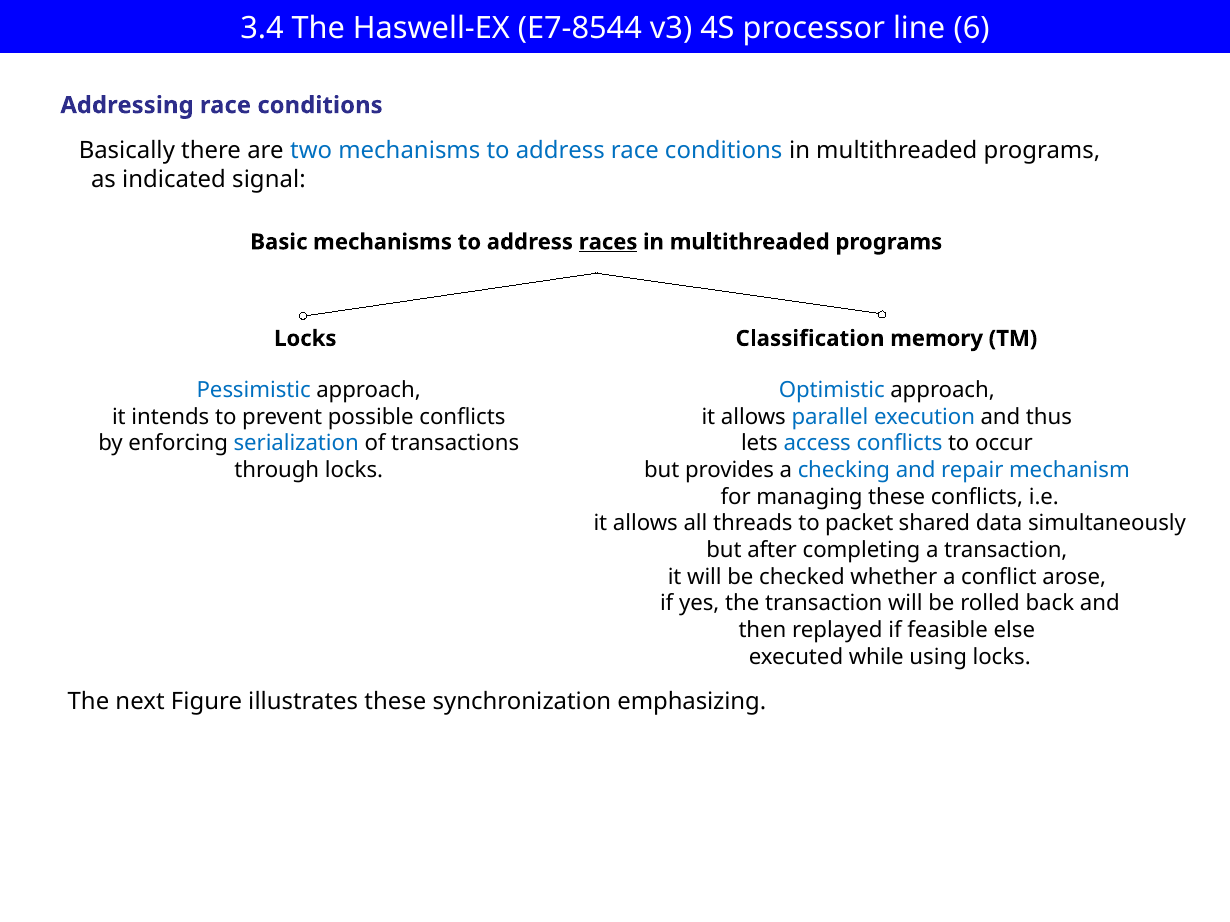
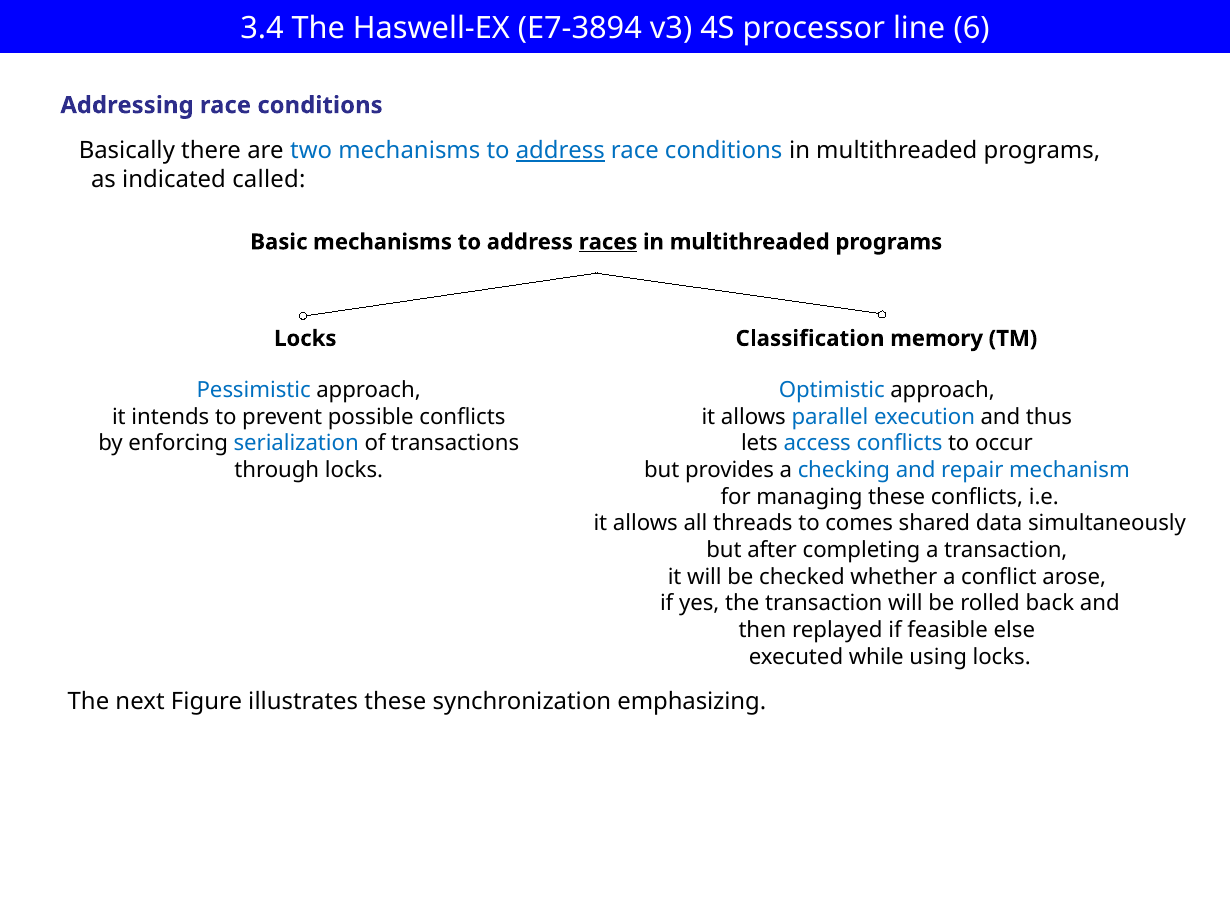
E7-8544: E7-8544 -> E7-3894 (580, 29)
address underline: none -> present (560, 151)
signal: signal -> called (269, 180)
packet: packet -> comes (859, 524)
